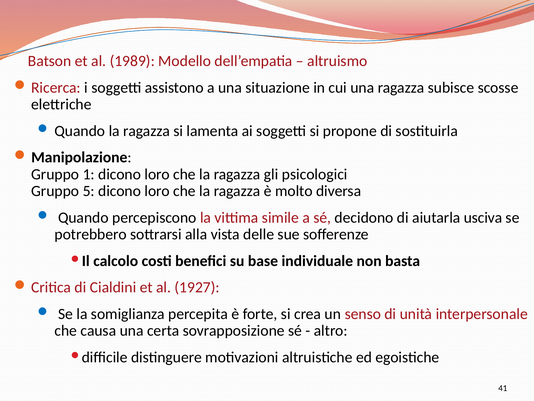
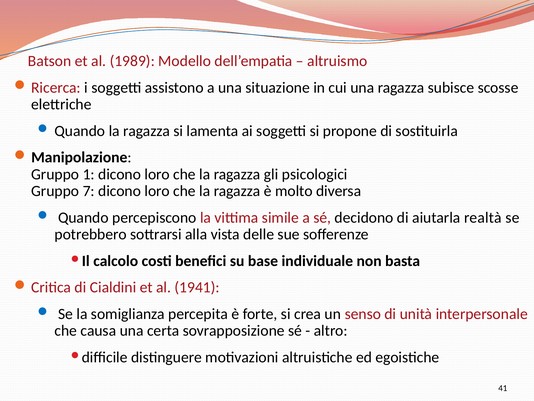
5: 5 -> 7 (89, 191)
usciva: usciva -> realtà (483, 217)
1927: 1927 -> 1941 (197, 287)
